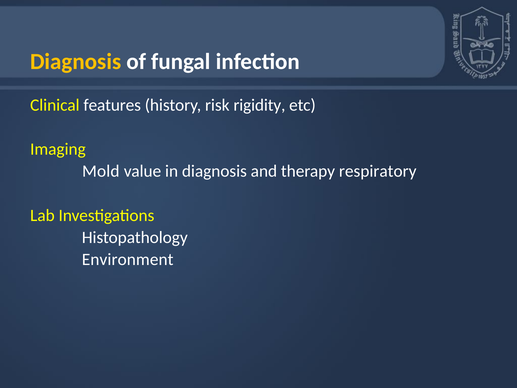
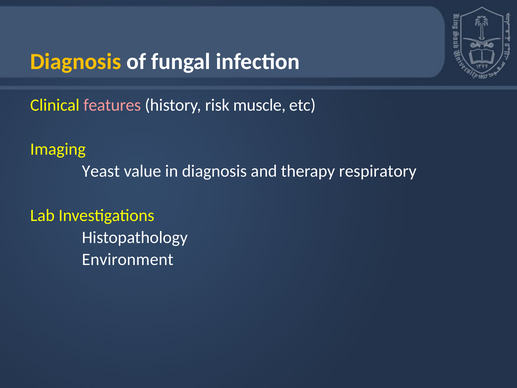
features colour: white -> pink (112, 105)
rigidity: rigidity -> muscle (259, 105)
Mold: Mold -> Yeast (101, 171)
